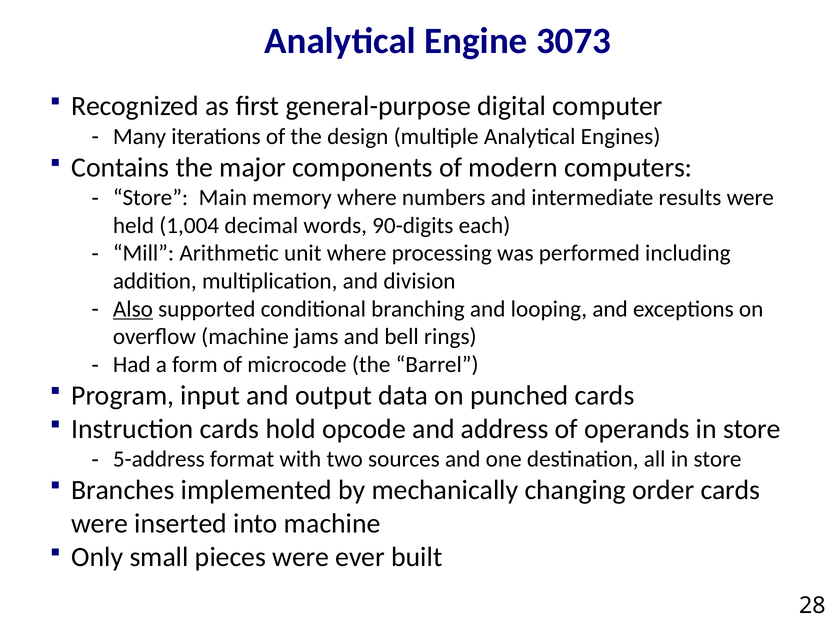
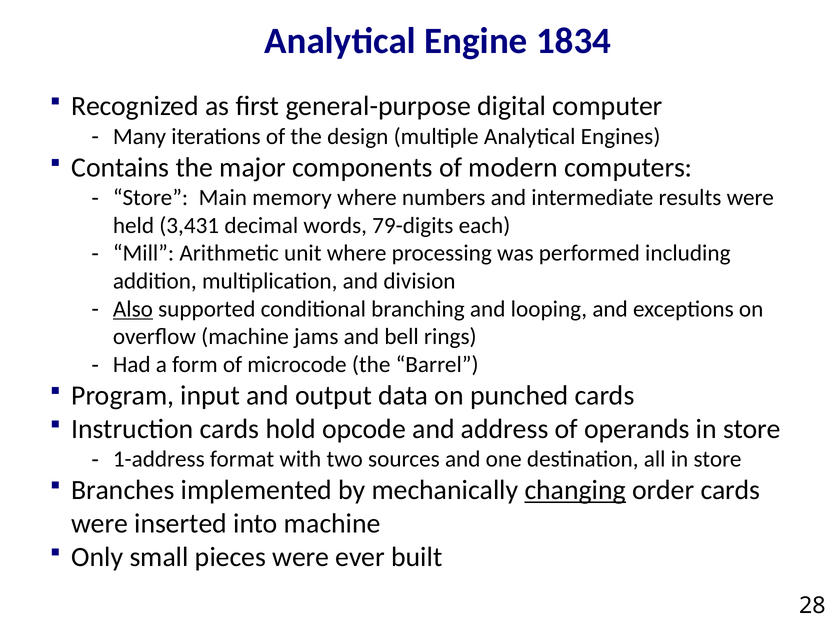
3073: 3073 -> 1834 (574, 41)
1,004: 1,004 -> 3,431 (189, 225)
90-digits: 90-digits -> 79-digits (413, 225)
5-address: 5-address -> 1-address (159, 459)
changing underline: none -> present (575, 490)
